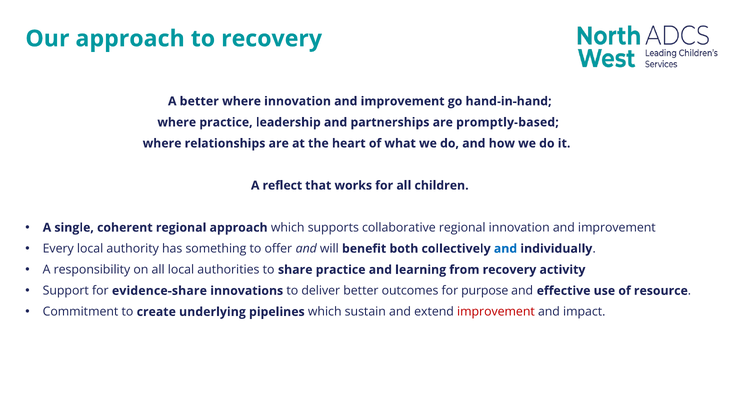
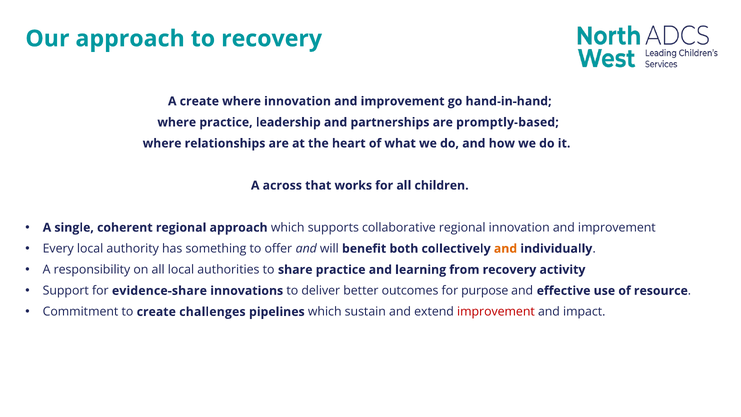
A better: better -> create (199, 101)
reflect: reflect -> across (282, 185)
and colour: blue -> orange (506, 249)
underlying: underlying -> challenges (212, 312)
